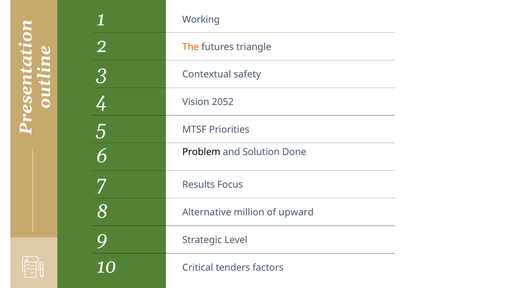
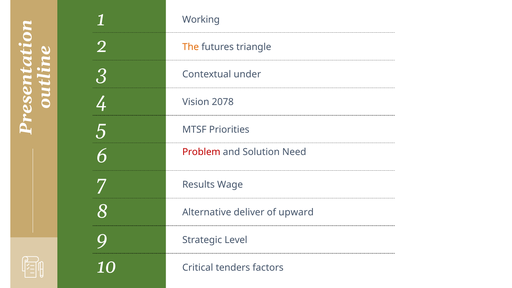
safety: safety -> under (247, 74)
2052: 2052 -> 2078 (223, 102)
Problem colour: black -> red (201, 152)
Done: Done -> Need (294, 152)
Focus: Focus -> Wage (230, 185)
million: million -> deliver (249, 212)
